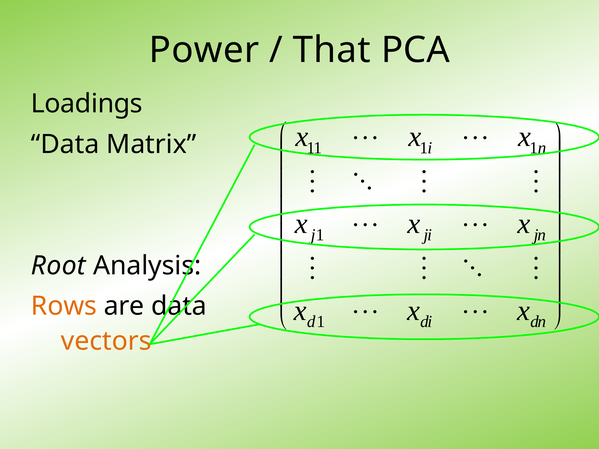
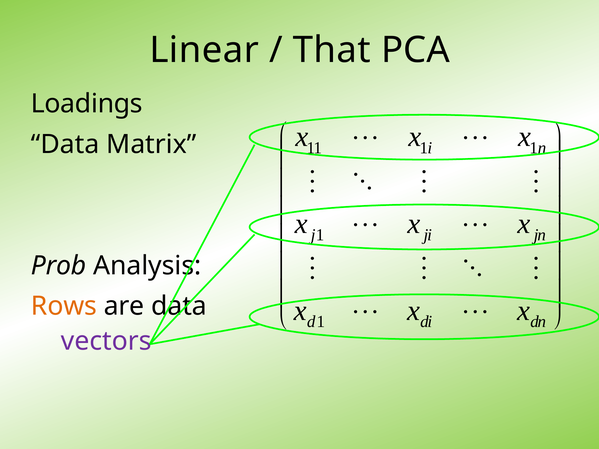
Power: Power -> Linear (204, 50)
Root: Root -> Prob (59, 266)
vectors colour: orange -> purple (106, 341)
